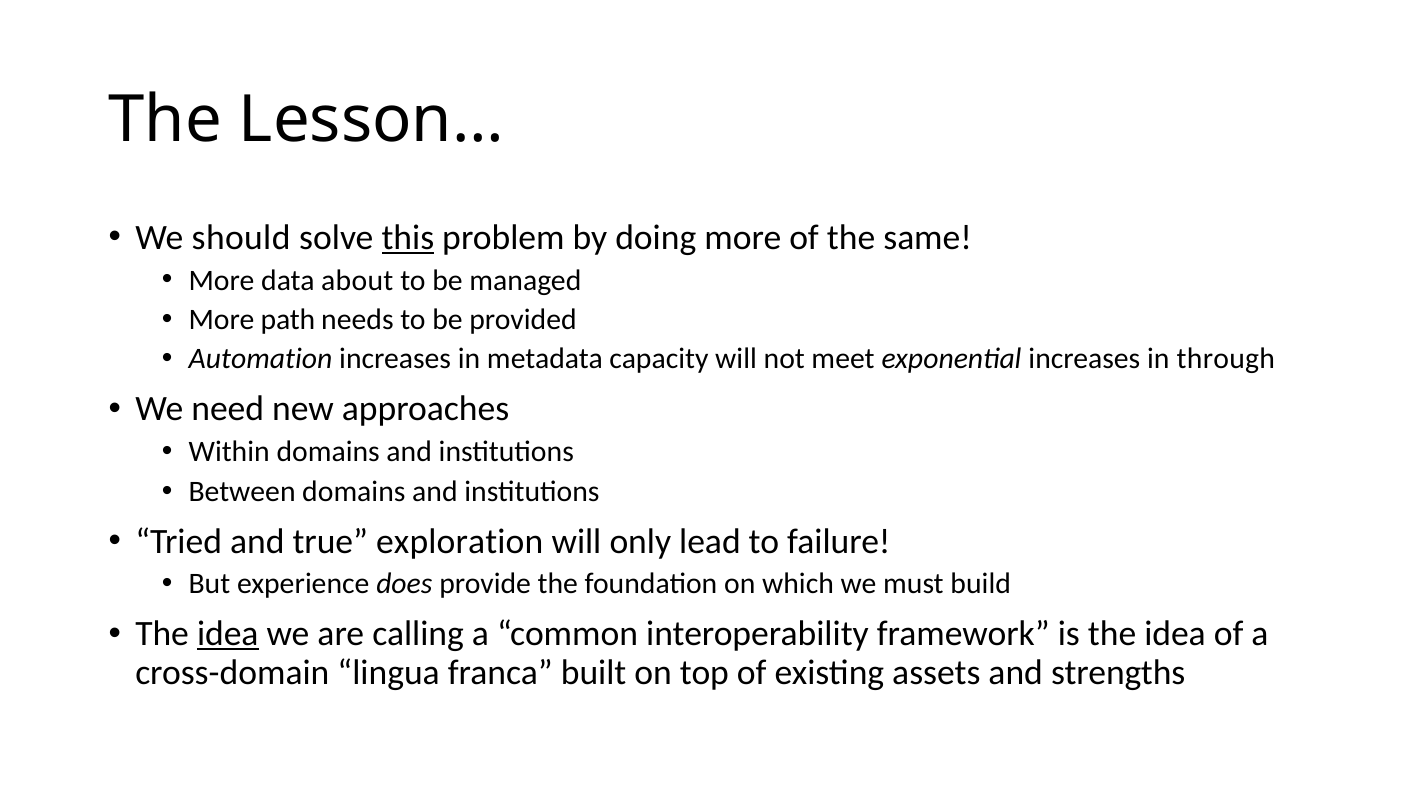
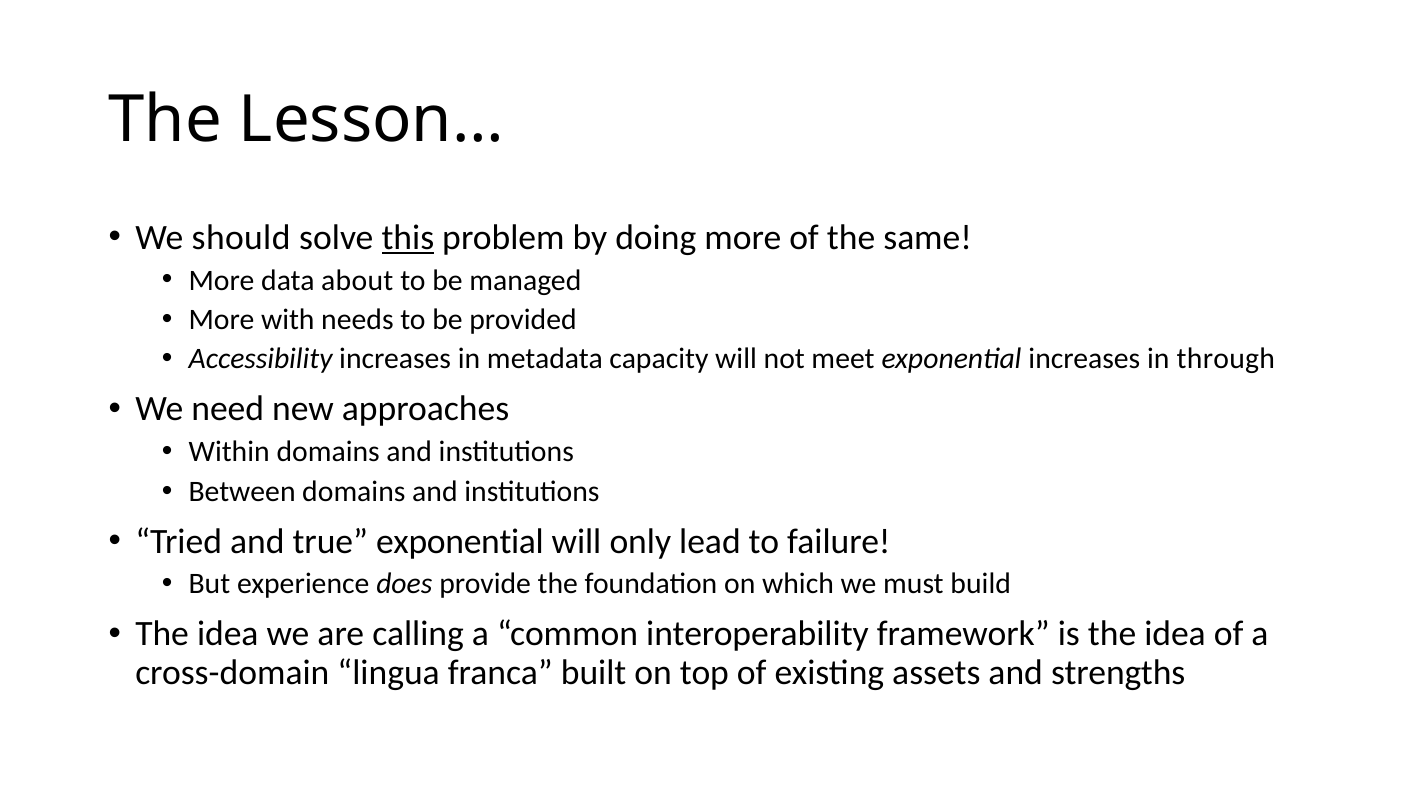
path: path -> with (288, 320)
Automation: Automation -> Accessibility (261, 359)
true exploration: exploration -> exponential (460, 541)
idea underline: present -> none (228, 634)
